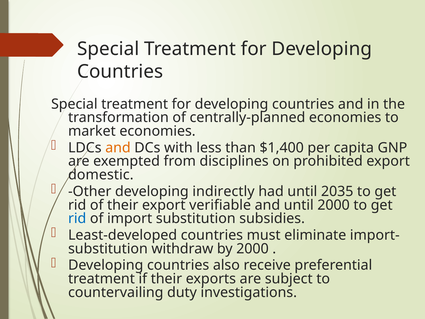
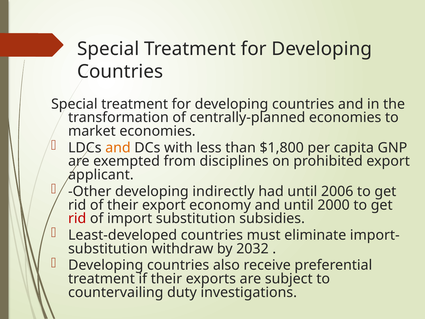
$1,400: $1,400 -> $1,800 (282, 148)
domestic: domestic -> applicant (101, 175)
2035: 2035 -> 2006 (337, 191)
verifiable: verifiable -> economy (220, 205)
rid colour: blue -> red (77, 218)
by 2000: 2000 -> 2032 (253, 248)
